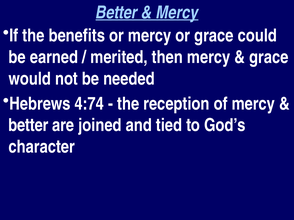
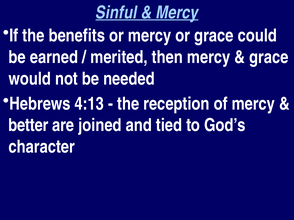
Better: Better -> Sinful (116, 13)
4:74: 4:74 -> 4:13 (89, 104)
